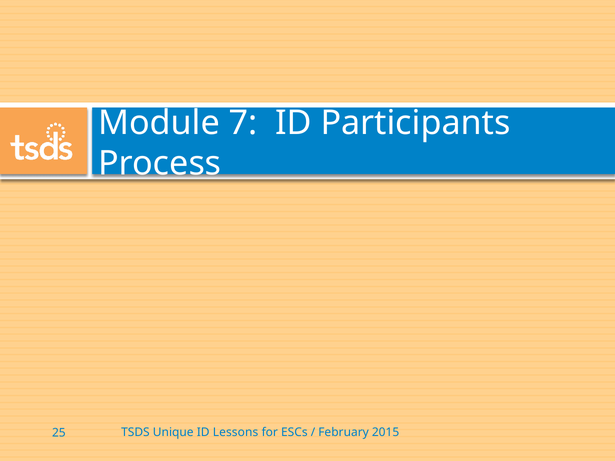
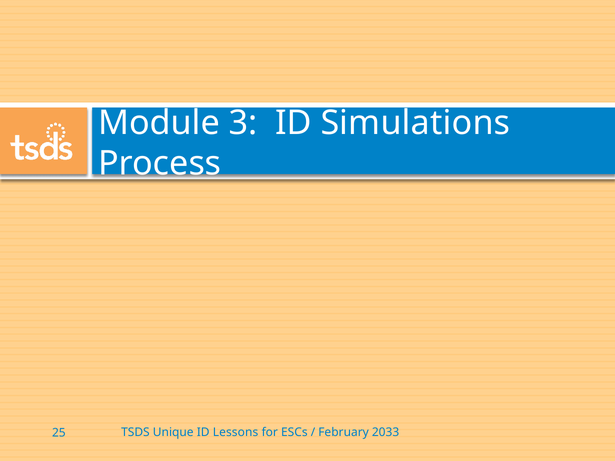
7: 7 -> 3 (243, 123)
Participants: Participants -> Simulations (415, 123)
2015: 2015 -> 2033 (386, 432)
